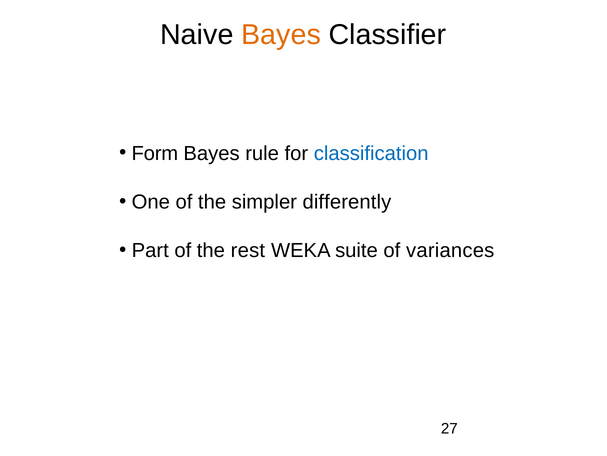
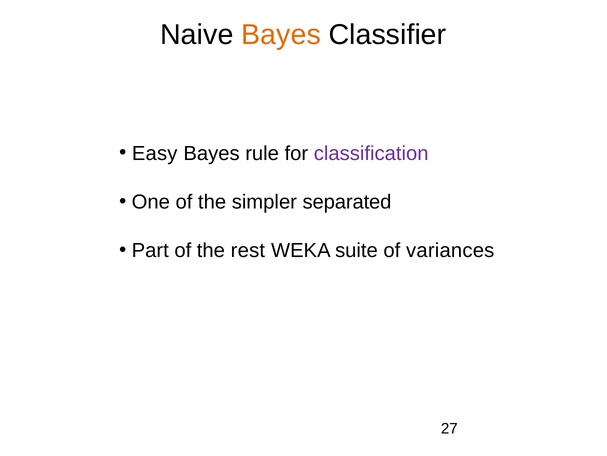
Form: Form -> Easy (155, 153)
classification colour: blue -> purple (371, 153)
differently: differently -> separated (347, 202)
